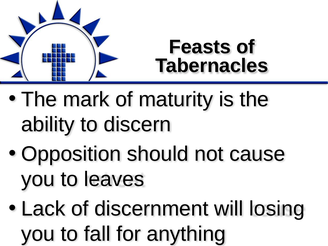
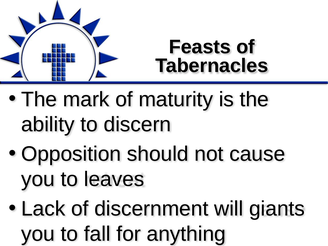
losing: losing -> giants (277, 209)
